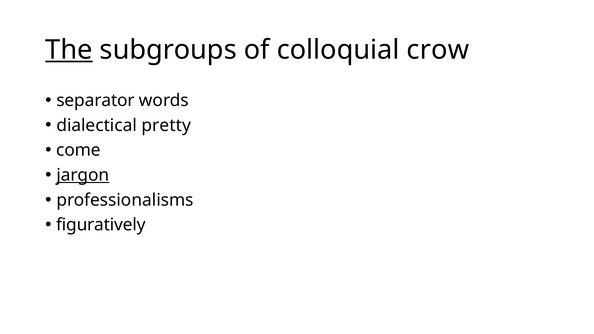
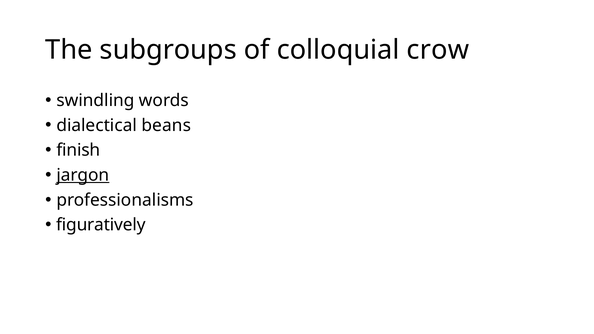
The underline: present -> none (69, 50)
separator: separator -> swindling (95, 100)
pretty: pretty -> beans (166, 125)
come: come -> finish (78, 150)
